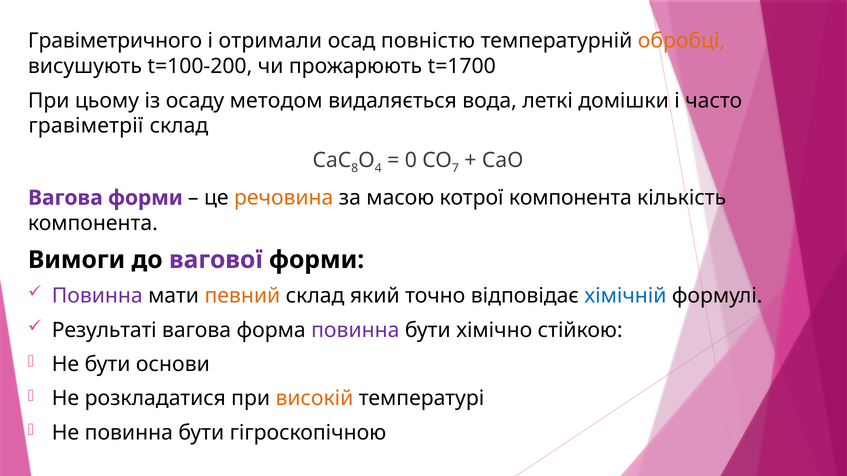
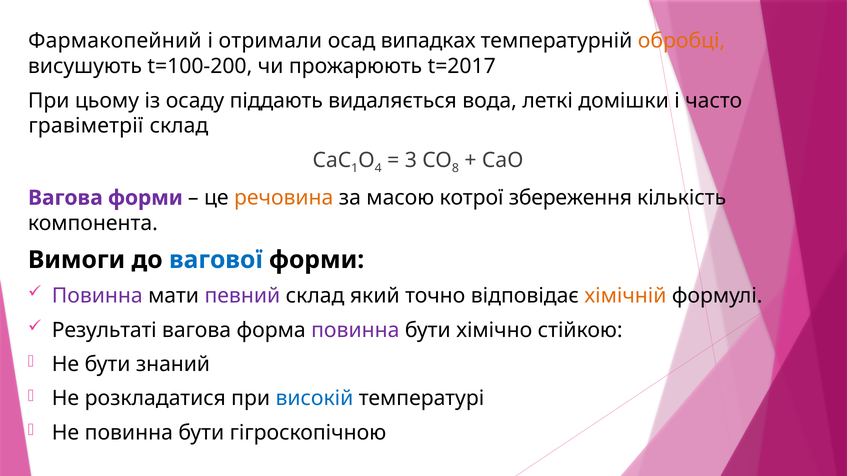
Гравіметричного: Гравіметричного -> Фармакопейний (115, 41)
повністю: повністю -> випадках (428, 41)
t=1700: t=1700 -> t=2017 (462, 66)
методом: методом -> піддають (276, 101)
8: 8 -> 1 (355, 169)
0: 0 -> 3 (411, 160)
7: 7 -> 8 (455, 169)
котрої компонента: компонента -> збереження (570, 198)
вагової colour: purple -> blue (216, 260)
певний colour: orange -> purple (242, 296)
хімічній colour: blue -> orange (625, 296)
основи: основи -> знаний (173, 365)
високій colour: orange -> blue (314, 399)
